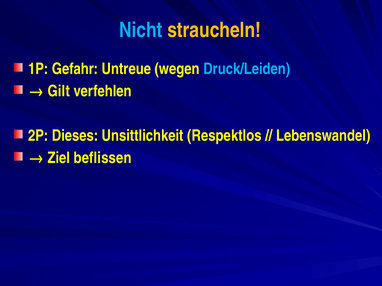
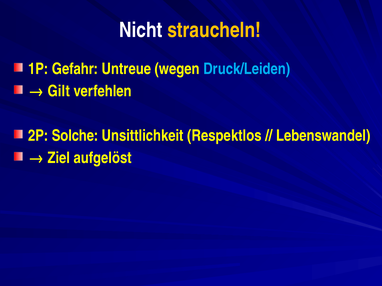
Nicht colour: light blue -> white (141, 30)
Dieses: Dieses -> Solche (75, 136)
beflissen: beflissen -> aufgelöst (103, 158)
